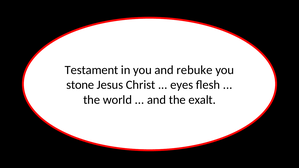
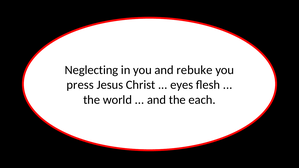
Testament: Testament -> Neglecting (91, 70)
stone: stone -> press (80, 85)
exalt: exalt -> each (202, 100)
